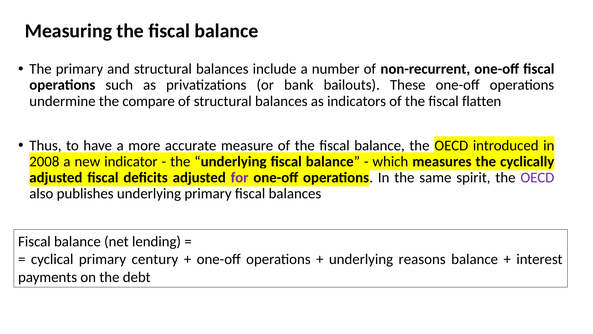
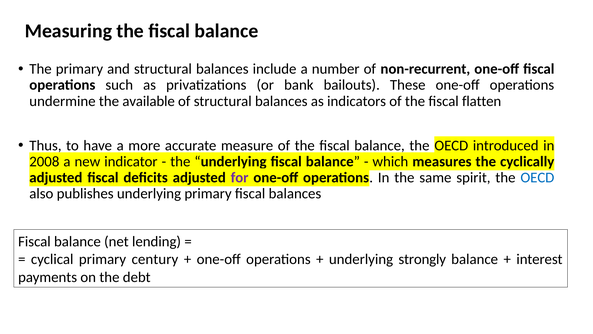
compare: compare -> available (149, 101)
OECD colour: purple -> blue (537, 177)
reasons: reasons -> strongly (422, 259)
